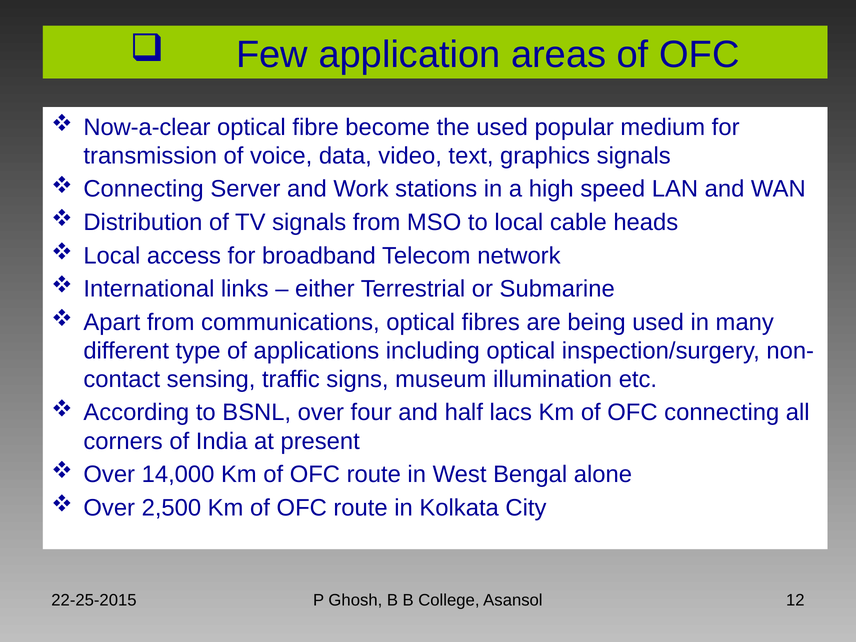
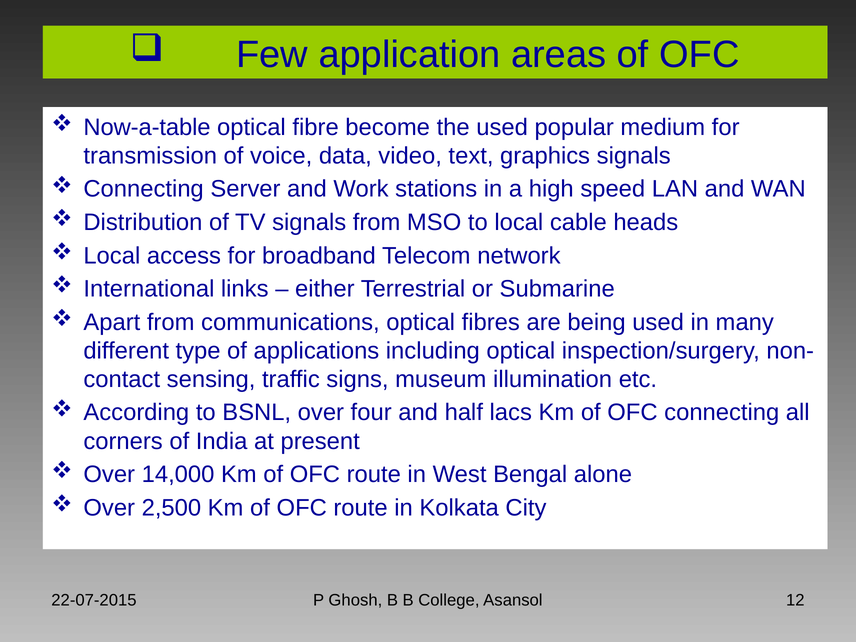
Now-a-clear: Now-a-clear -> Now-a-table (147, 127)
22-25-2015: 22-25-2015 -> 22-07-2015 (94, 600)
